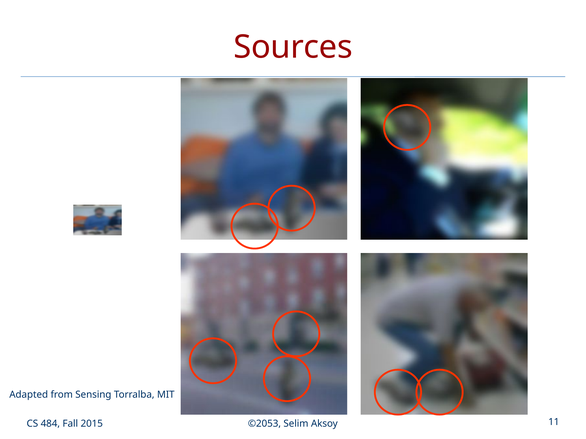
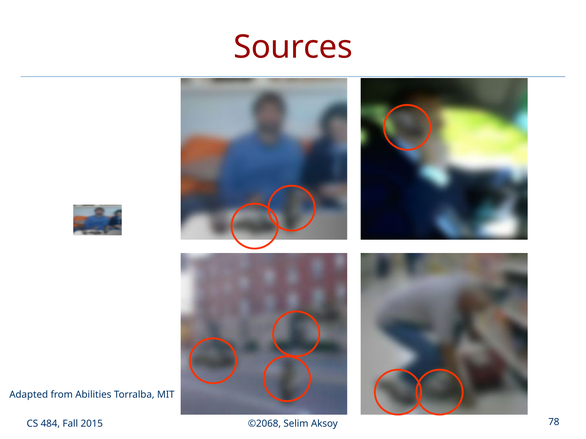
Sensing: Sensing -> Abilities (93, 395)
©2053: ©2053 -> ©2068 (264, 424)
11: 11 -> 78 (554, 422)
